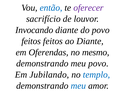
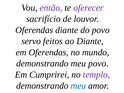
então colour: blue -> purple (51, 8)
Invocando: Invocando -> Oferendas (34, 30)
feitos: feitos -> servo (31, 41)
mesmo: mesmo -> mundo (96, 52)
Jubilando: Jubilando -> Cumprirei (49, 75)
templo colour: blue -> purple (96, 75)
